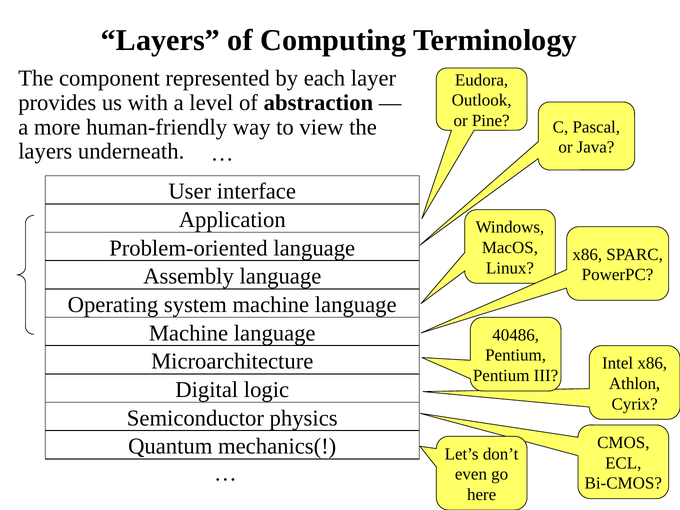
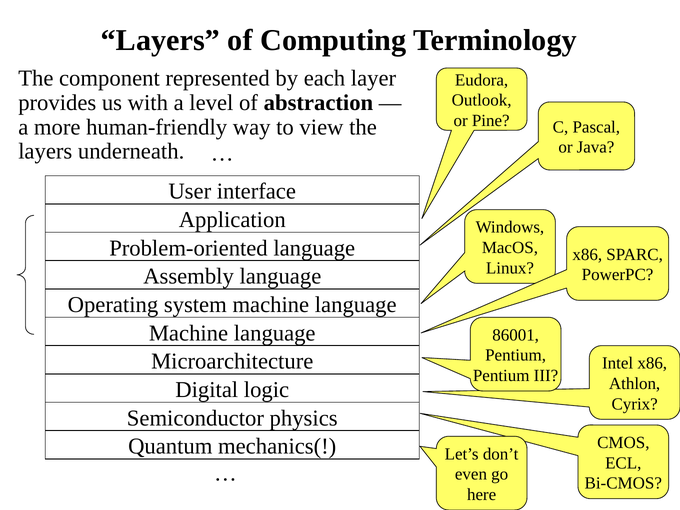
40486: 40486 -> 86001 (516, 335)
